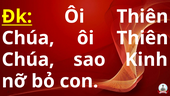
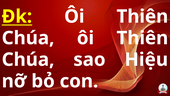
Kinh: Kinh -> Hiệu (146, 59)
